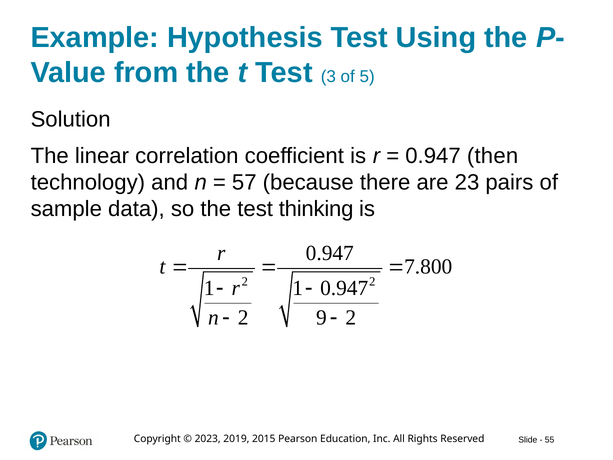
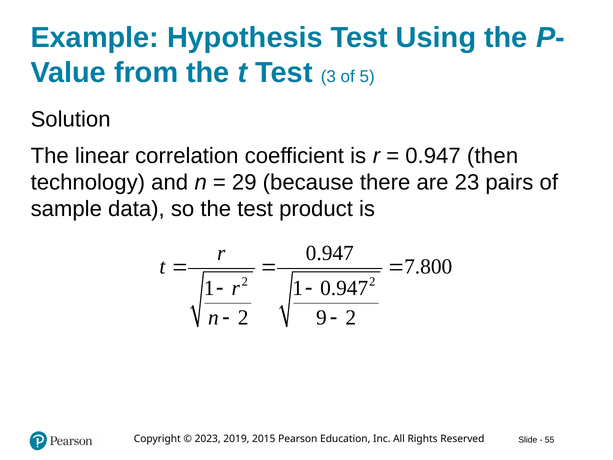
57: 57 -> 29 (244, 182)
thinking: thinking -> product (316, 209)
